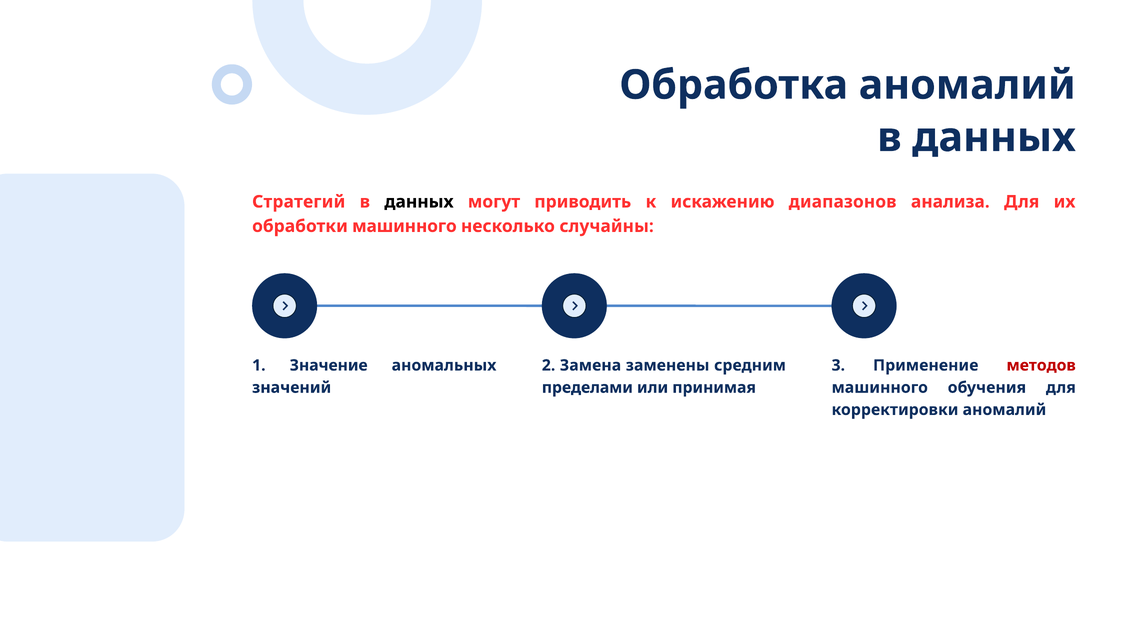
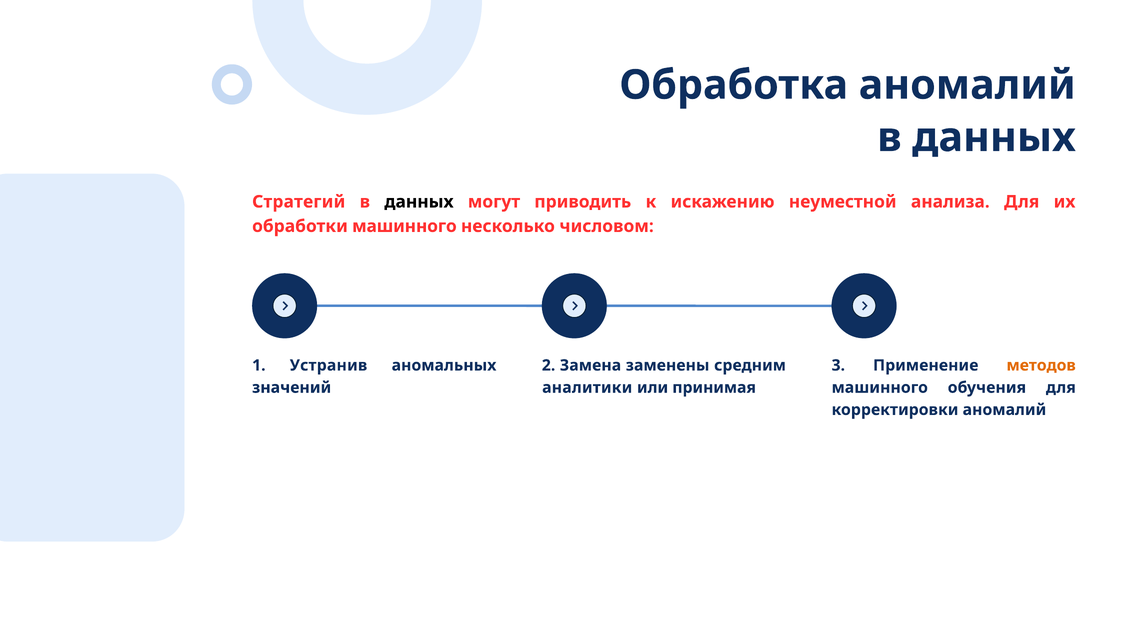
диапазонов: диапазонов -> неуместной (843, 202)
случайны: случайны -> числовом (607, 226)
Значение: Значение -> Устранив (329, 365)
методов colour: red -> orange (1041, 365)
пределами: пределами -> аналитики (587, 387)
